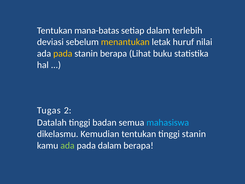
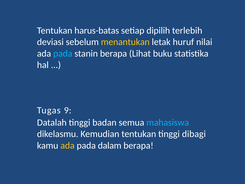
mana-batas: mana-batas -> harus-batas (97, 30)
setiap dalam: dalam -> dipilih (158, 30)
pada colour: yellow -> light blue (63, 53)
2: 2 -> 9 (68, 110)
tinggi stanin: stanin -> dibagi (194, 134)
ada colour: light green -> yellow (67, 145)
